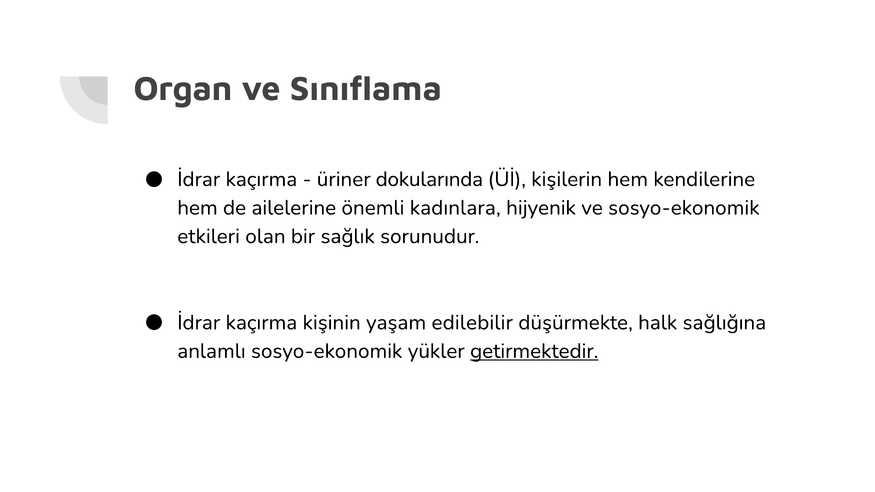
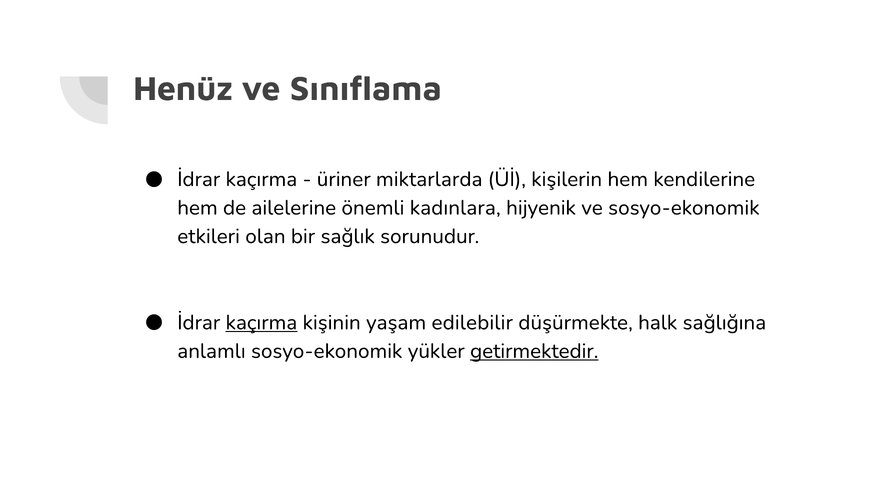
Organ: Organ -> Henüz (183, 89)
dokularında: dokularında -> miktarlarda (429, 179)
kaçırma underline: none -> present (261, 323)
